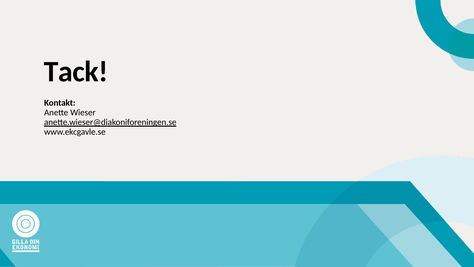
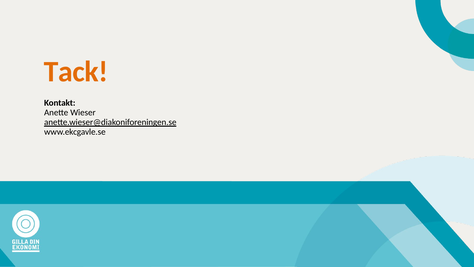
Tack colour: black -> orange (76, 72)
